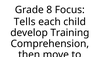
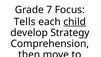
8: 8 -> 7 (49, 10)
child underline: none -> present (75, 22)
Training: Training -> Strategy (70, 33)
